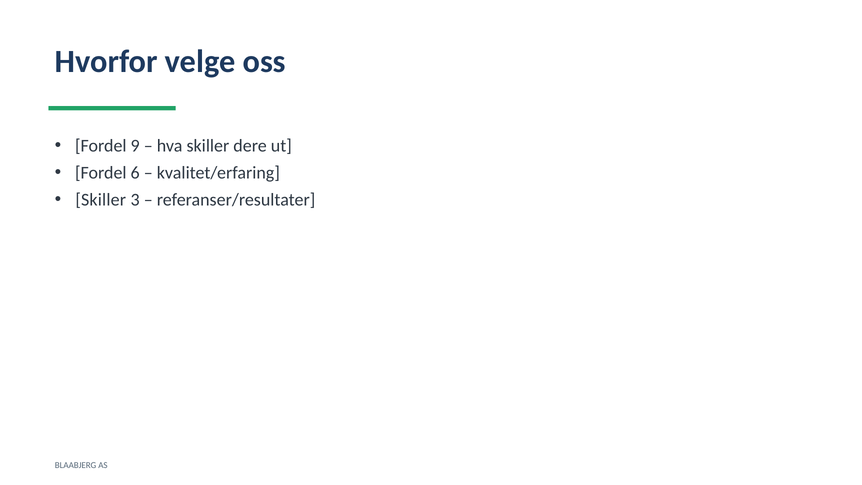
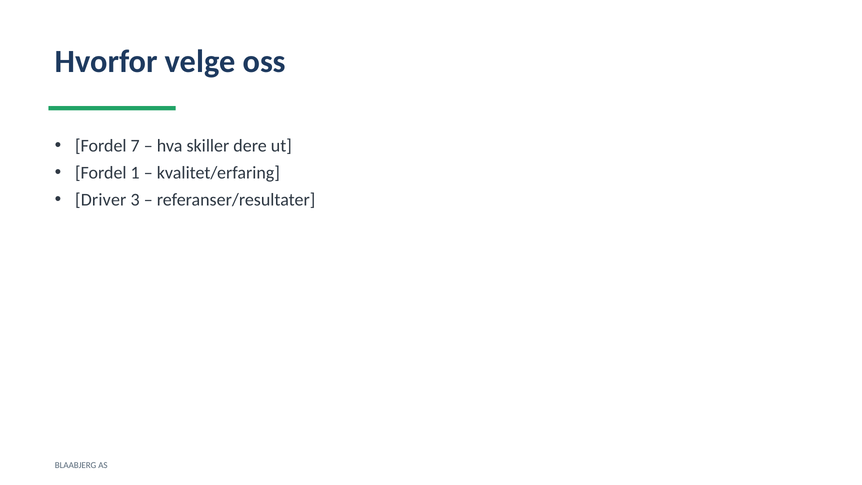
9: 9 -> 7 (135, 146)
6: 6 -> 1 (135, 173)
Skiller: Skiller -> Driver (101, 200)
